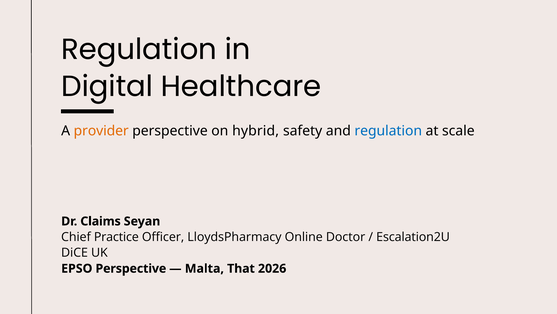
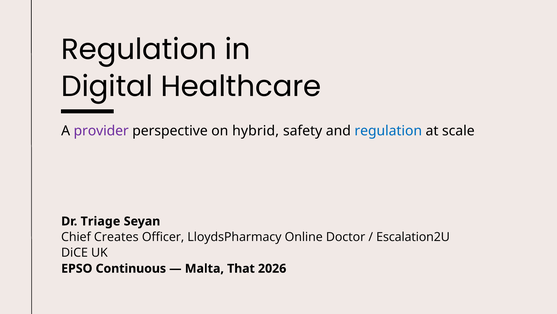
provider colour: orange -> purple (101, 131)
Claims: Claims -> Triage (100, 221)
Practice: Practice -> Creates (116, 237)
EPSO Perspective: Perspective -> Continuous (131, 268)
